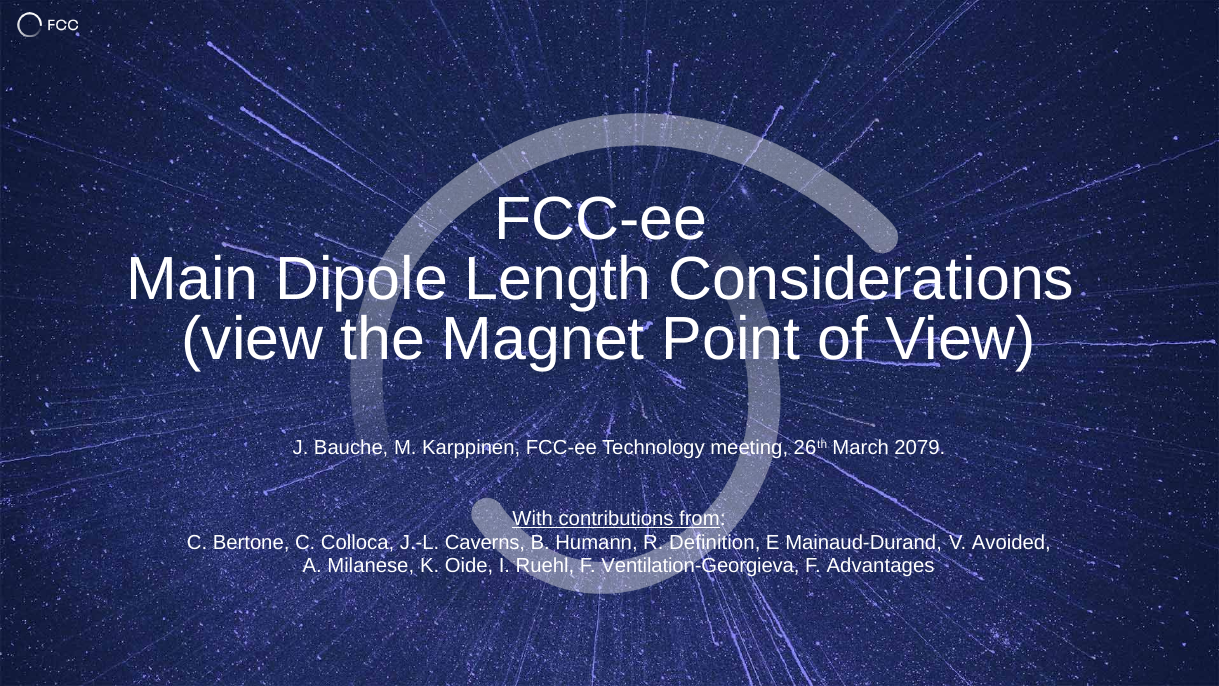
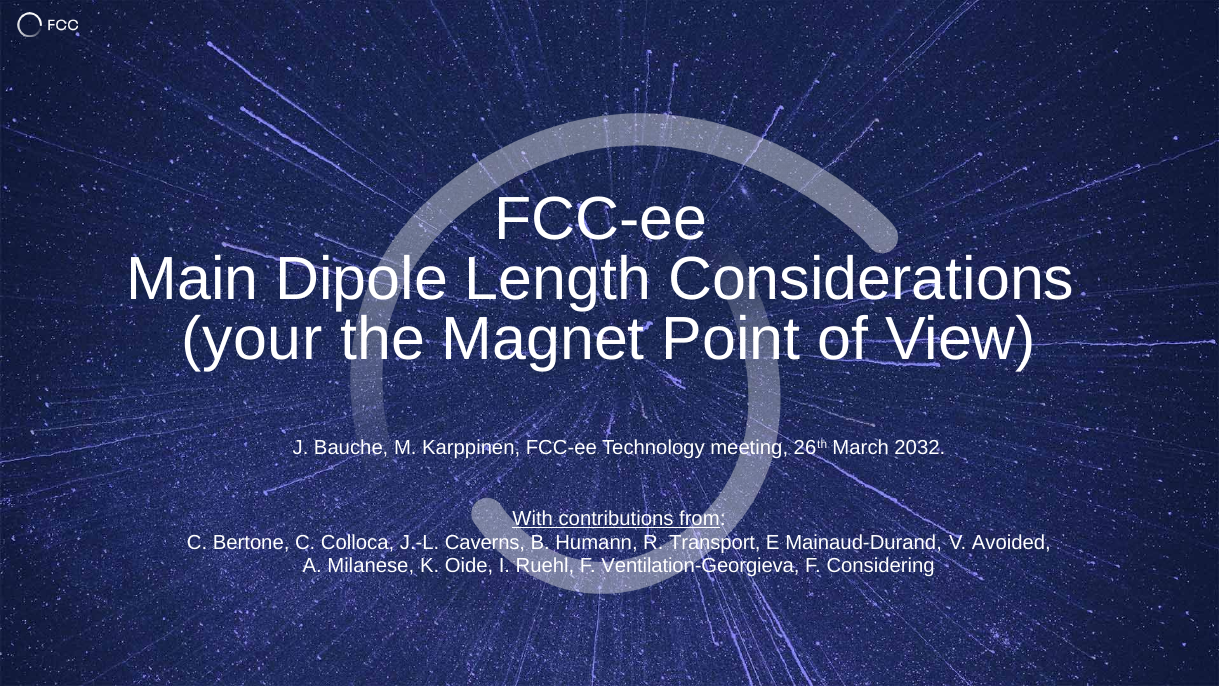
view: view -> your (252, 340)
2079: 2079 -> 2032 (920, 448)
Definition: Definition -> Transport (715, 542)
Advantages: Advantages -> Considering (881, 566)
